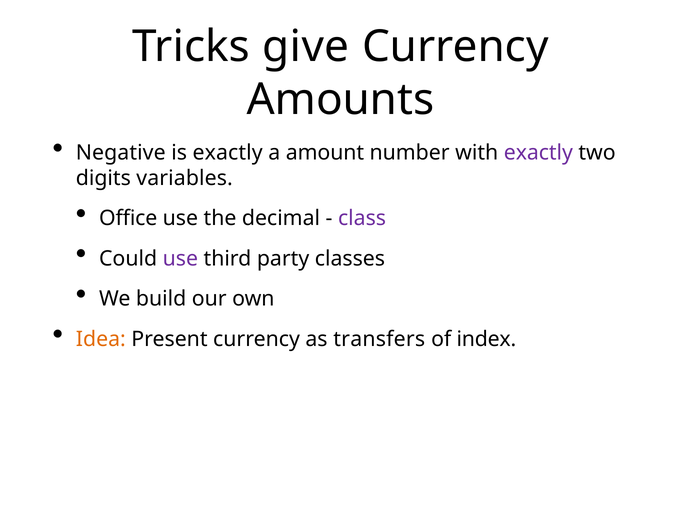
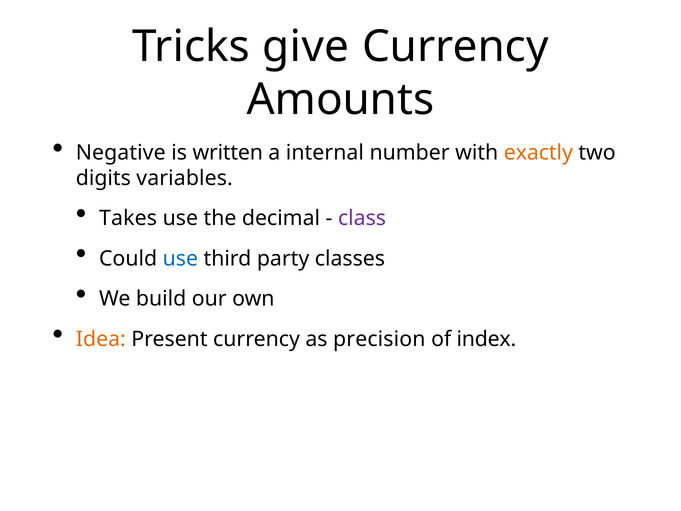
is exactly: exactly -> written (228, 153)
amount: amount -> internal (325, 153)
exactly colour: purple -> orange (538, 153)
Office: Office -> Takes (128, 218)
use colour: purple -> blue (180, 258)
transfers: transfers -> precision (379, 339)
